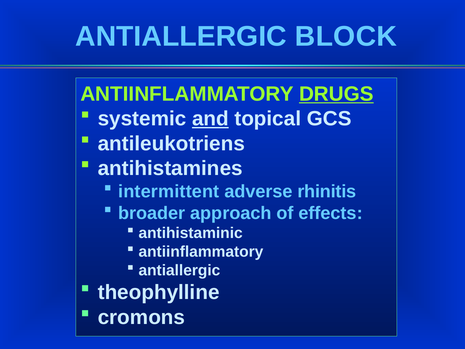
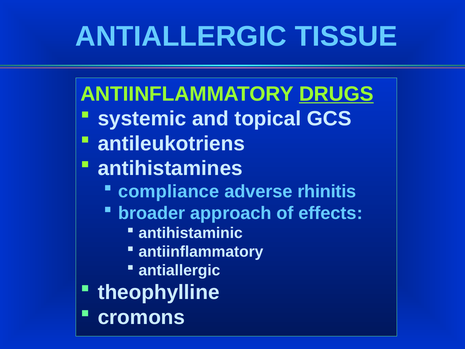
BLOCK: BLOCK -> TISSUE (346, 37)
and underline: present -> none (210, 119)
intermittent: intermittent -> compliance (169, 191)
